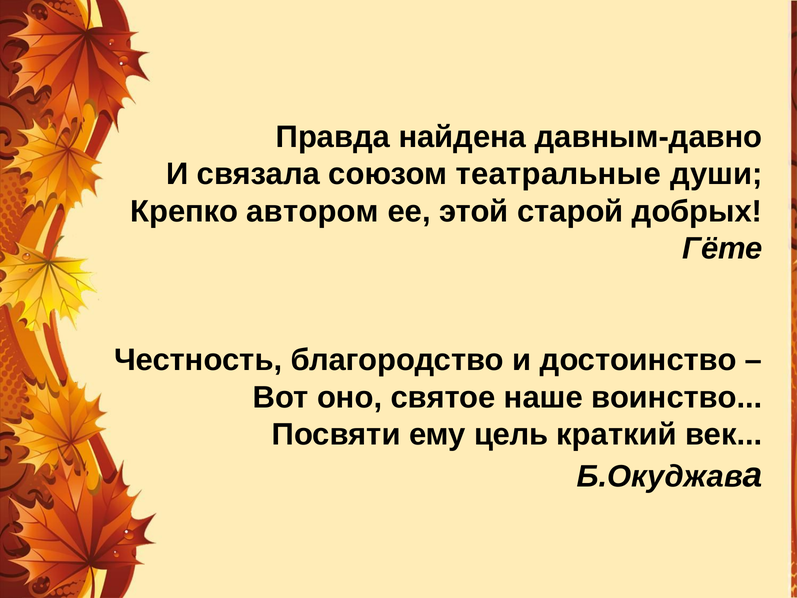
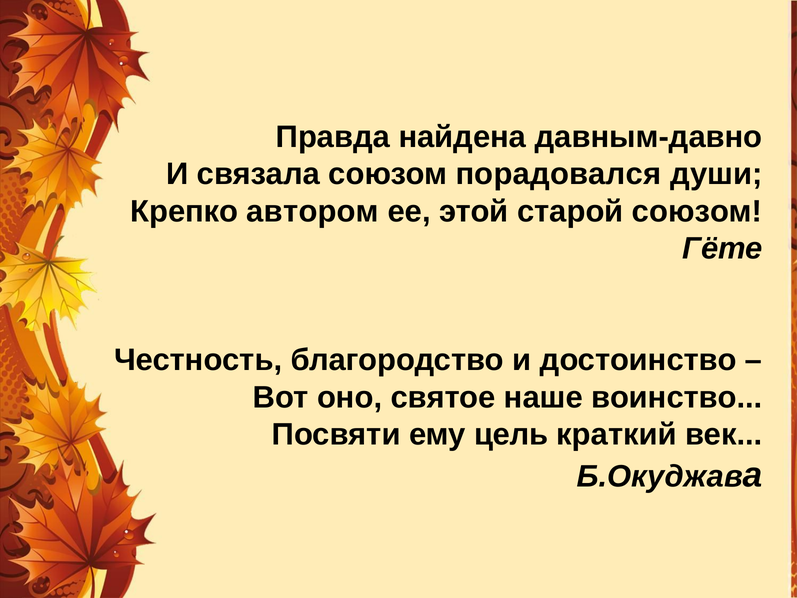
театральные: театральные -> порадовался (558, 174)
старой добрых: добрых -> союзом (697, 211)
